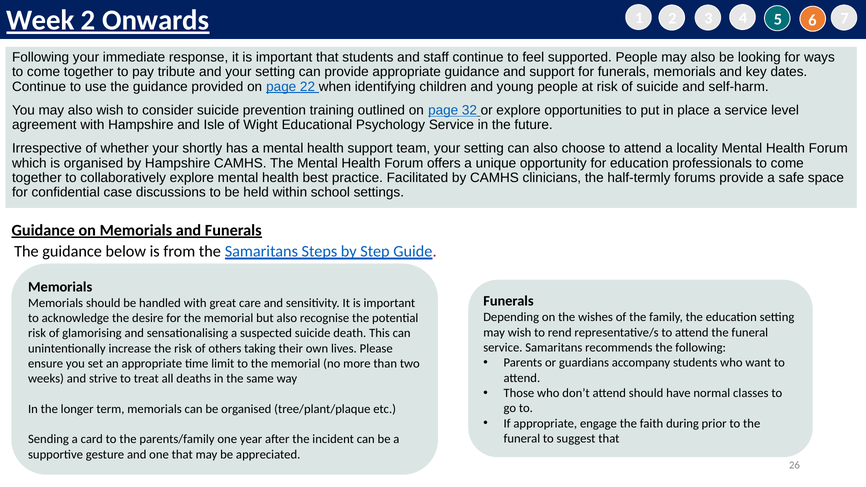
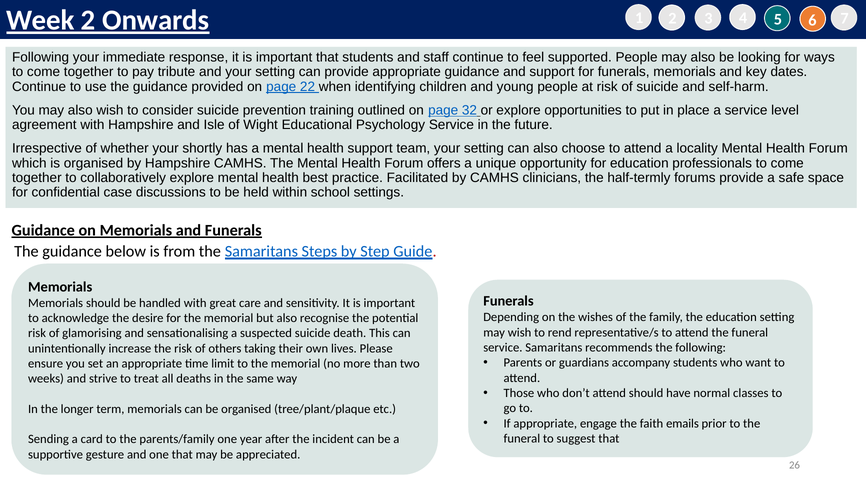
during: during -> emails (682, 424)
